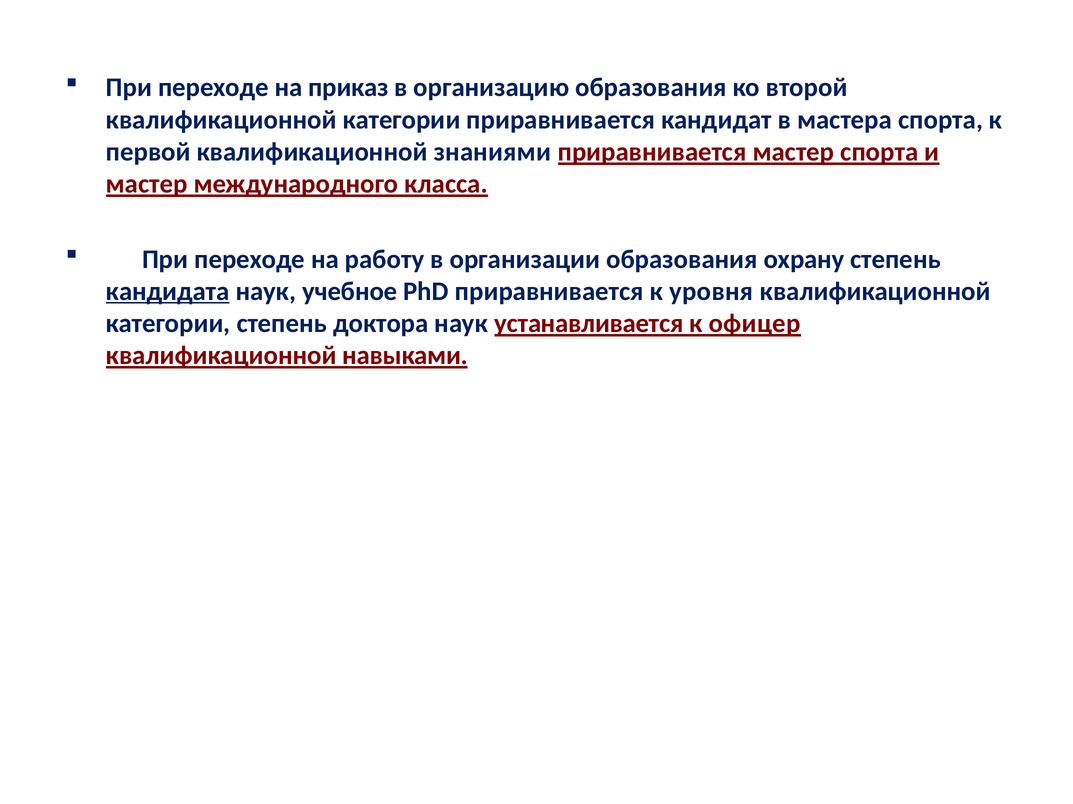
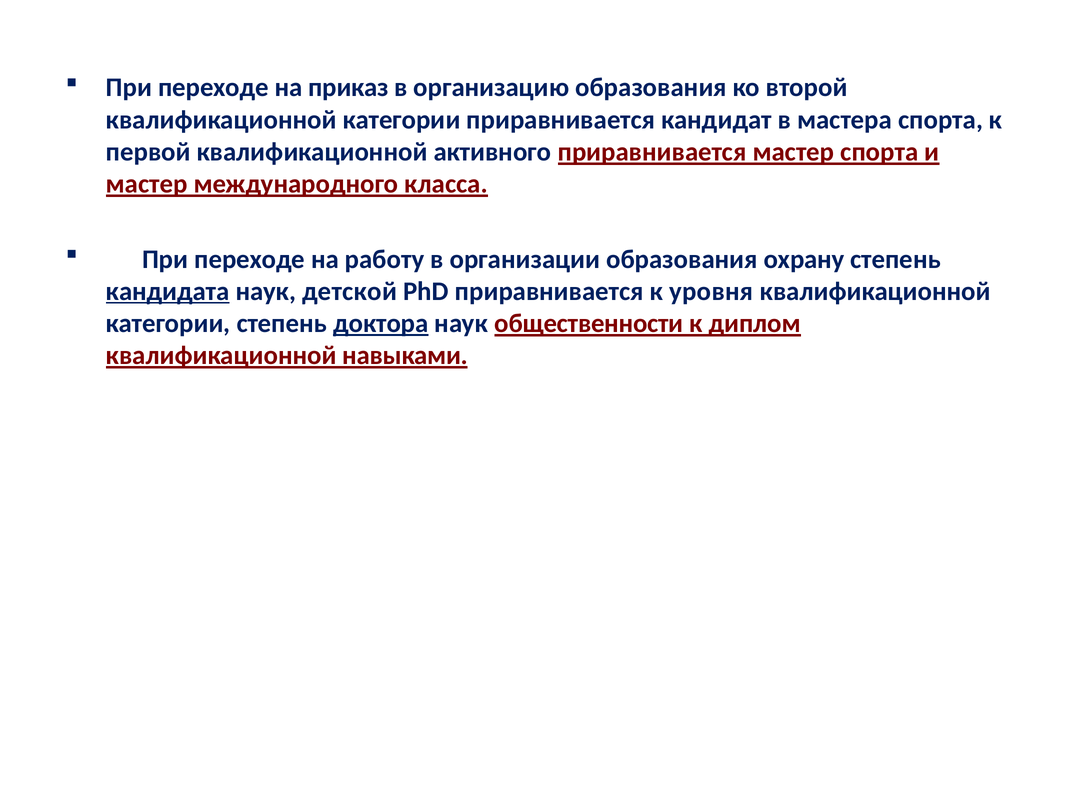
знаниями: знаниями -> активного (492, 152)
учебное: учебное -> детской (350, 292)
доктора underline: none -> present (381, 324)
устанавливается: устанавливается -> общественности (589, 324)
офицер: офицер -> диплом (755, 324)
